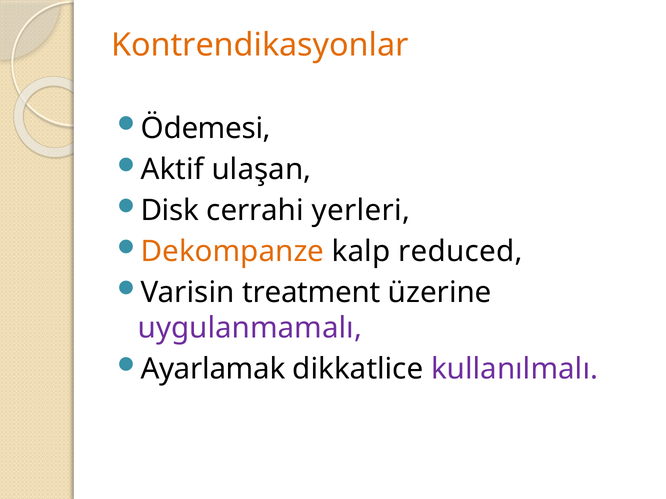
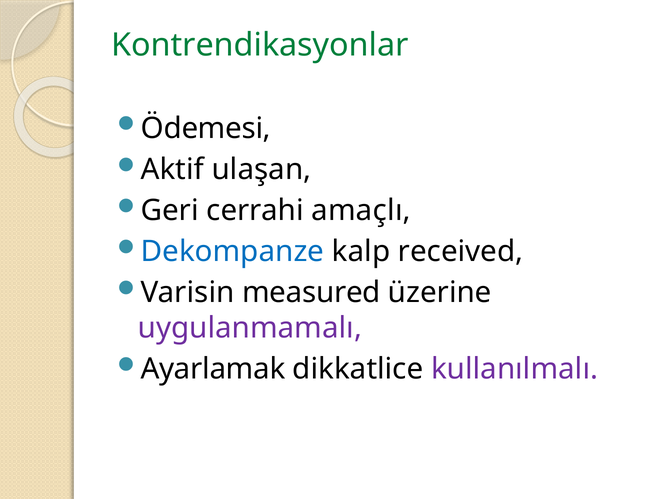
Kontrendikasyonlar colour: orange -> green (260, 45)
Disk: Disk -> Geri (170, 211)
yerleri: yerleri -> amaçlı (361, 211)
Dekompanze colour: orange -> blue (232, 252)
reduced: reduced -> received (461, 252)
treatment: treatment -> measured (311, 293)
